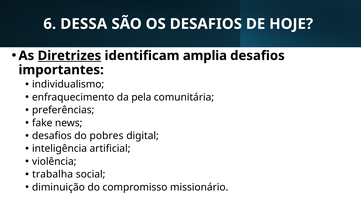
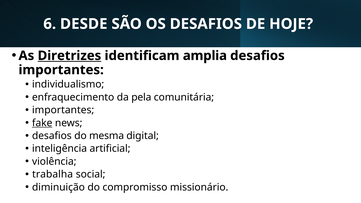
DESSA: DESSA -> DESDE (84, 24)
preferências: preferências -> importantes (63, 110)
fake underline: none -> present (42, 123)
pobres: pobres -> mesma (107, 136)
